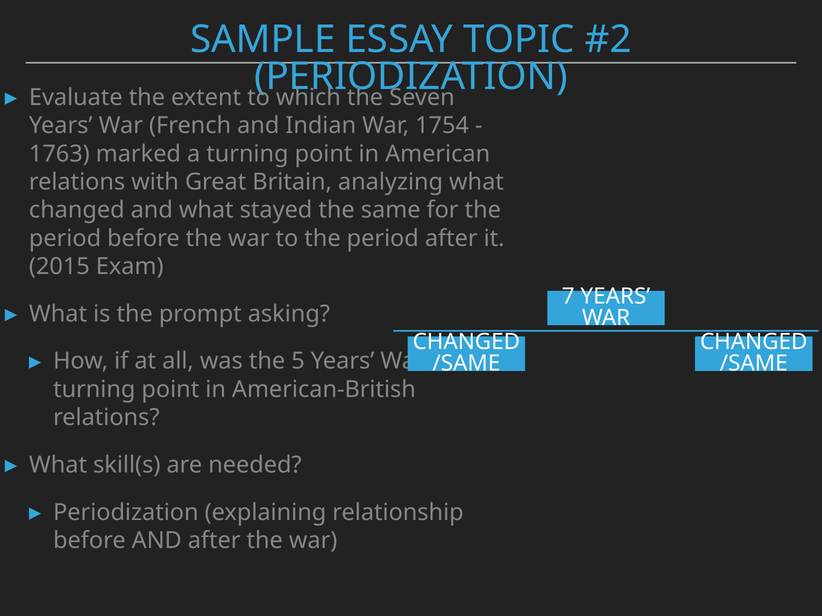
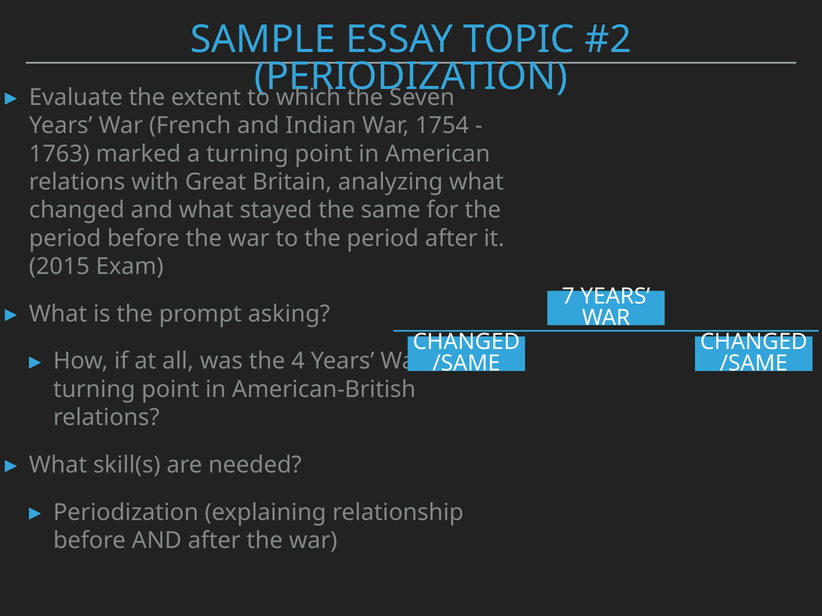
5: 5 -> 4 (298, 362)
